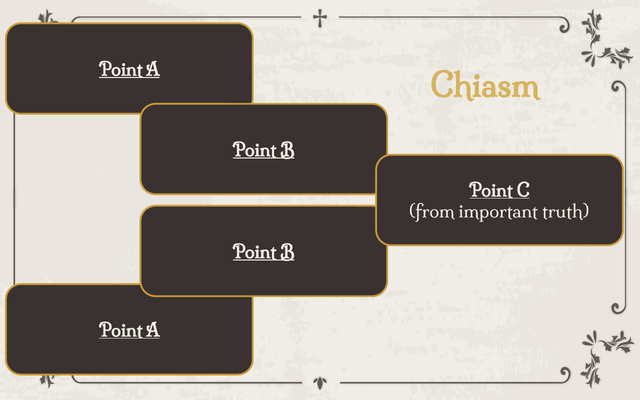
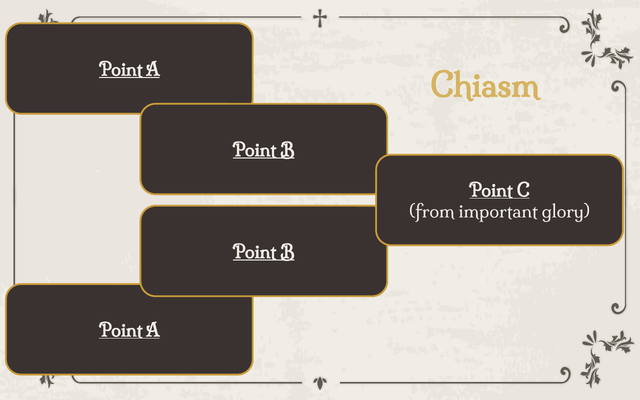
truth: truth -> glory (566, 212)
